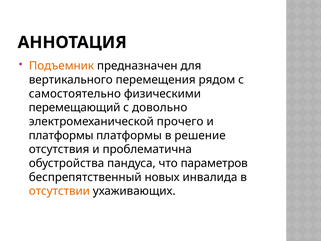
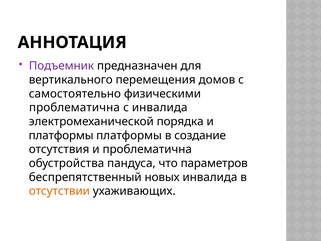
Подъемник colour: orange -> purple (61, 66)
рядом: рядом -> домов (217, 80)
перемещающий: перемещающий -> проблематична (74, 108)
с довольно: довольно -> инвалида (160, 108)
прочего: прочего -> порядка (180, 121)
решение: решение -> создание (200, 135)
